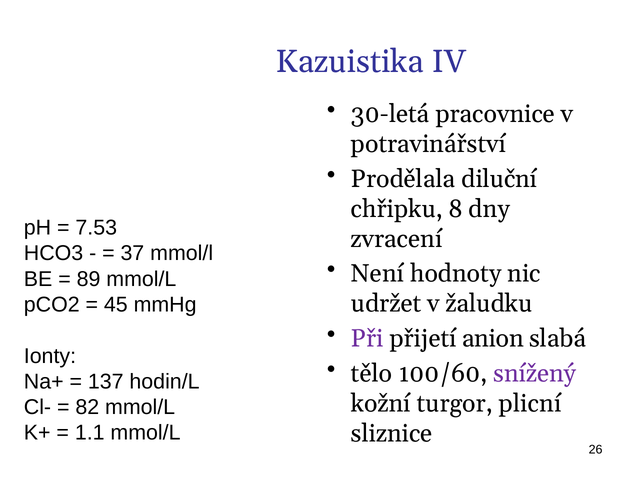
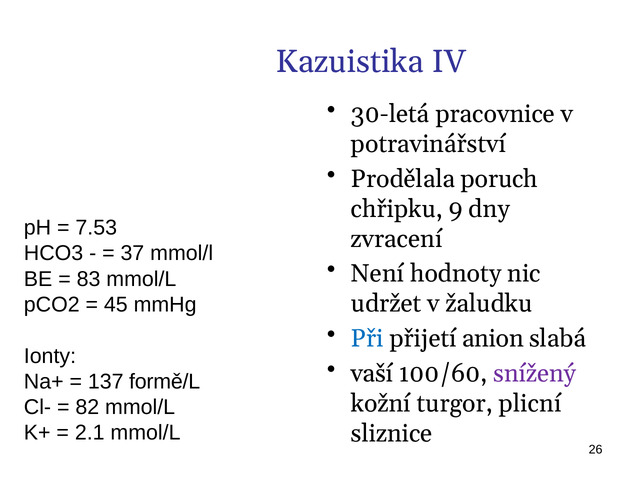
diluční: diluční -> poruch (499, 179)
8: 8 -> 9 (456, 209)
89: 89 -> 83 (89, 279)
Při colour: purple -> blue (367, 338)
tělo: tělo -> vaší (372, 373)
hodin/L: hodin/L -> formě/L (165, 381)
1.1: 1.1 -> 2.1 (90, 433)
